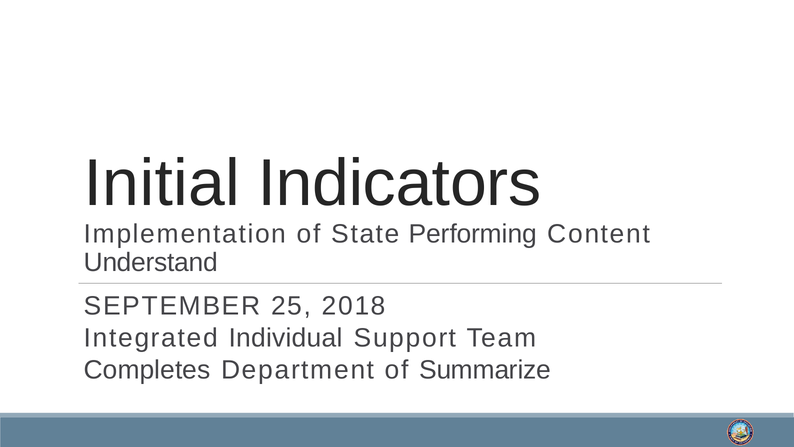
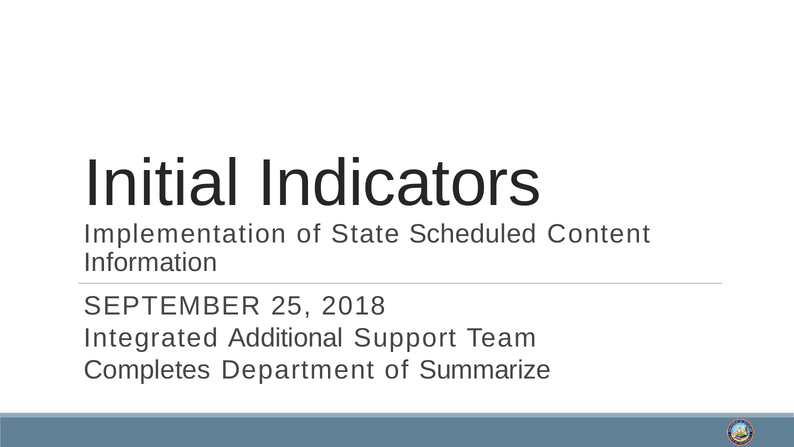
Performing: Performing -> Scheduled (473, 234)
Understand: Understand -> Information (151, 262)
Individual: Individual -> Additional (286, 338)
